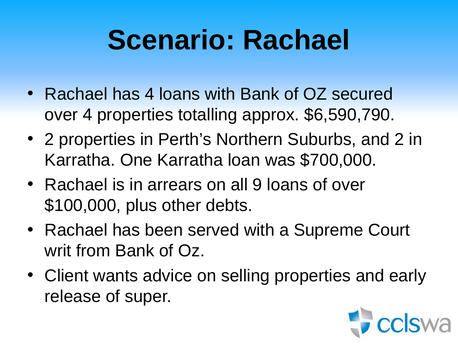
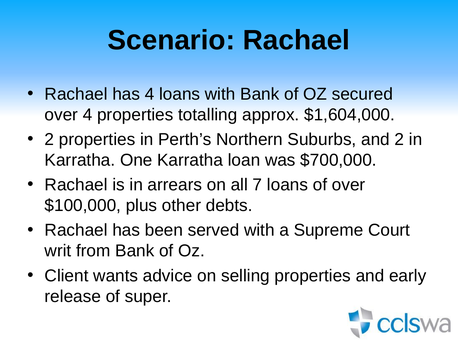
$6,590,790: $6,590,790 -> $1,604,000 (350, 115)
9: 9 -> 7 (257, 185)
